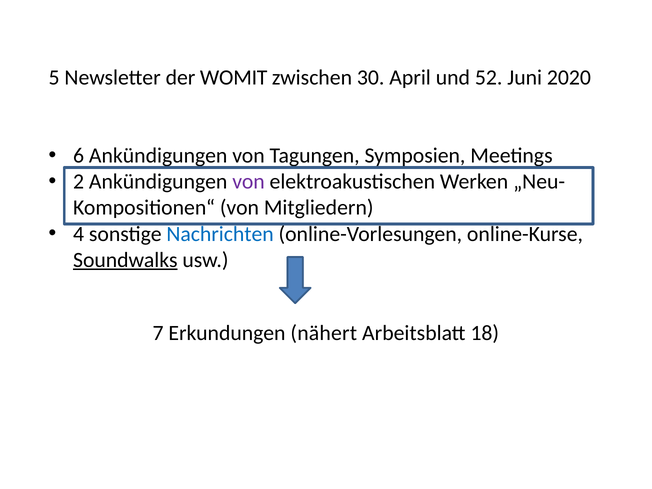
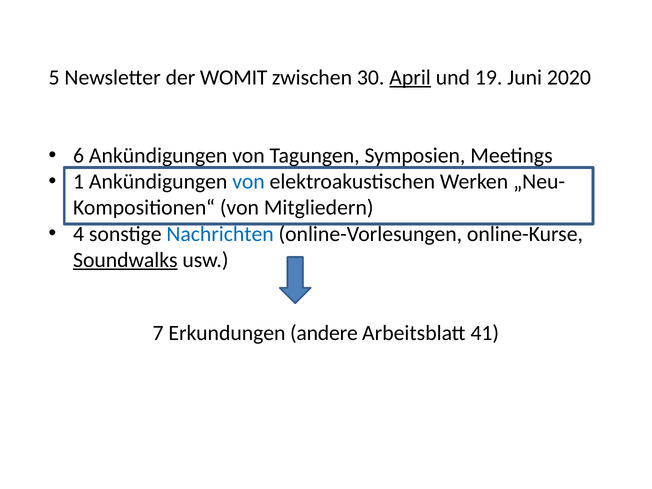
April underline: none -> present (410, 77)
52: 52 -> 19 (489, 77)
2: 2 -> 1 (79, 182)
von colour: purple -> blue (249, 182)
nähert: nähert -> andere (324, 333)
18: 18 -> 41 (485, 333)
